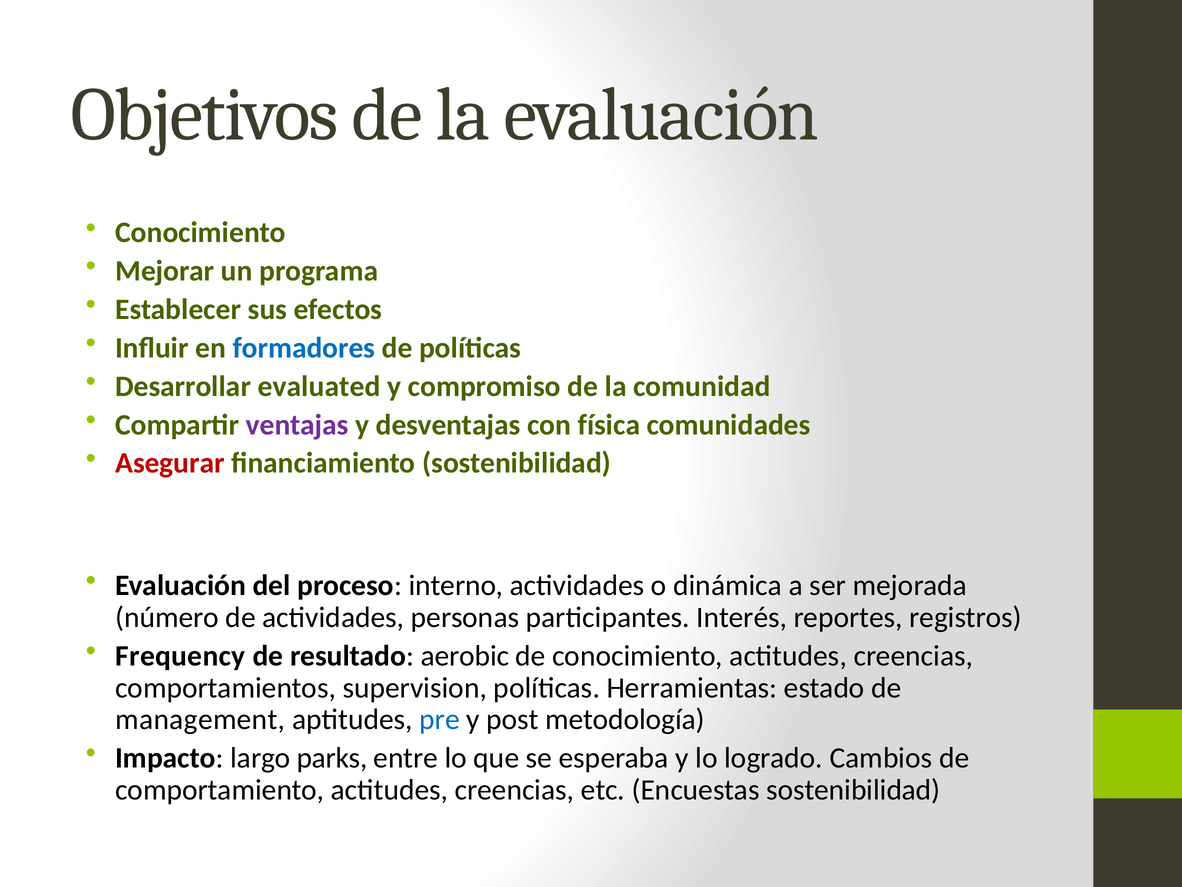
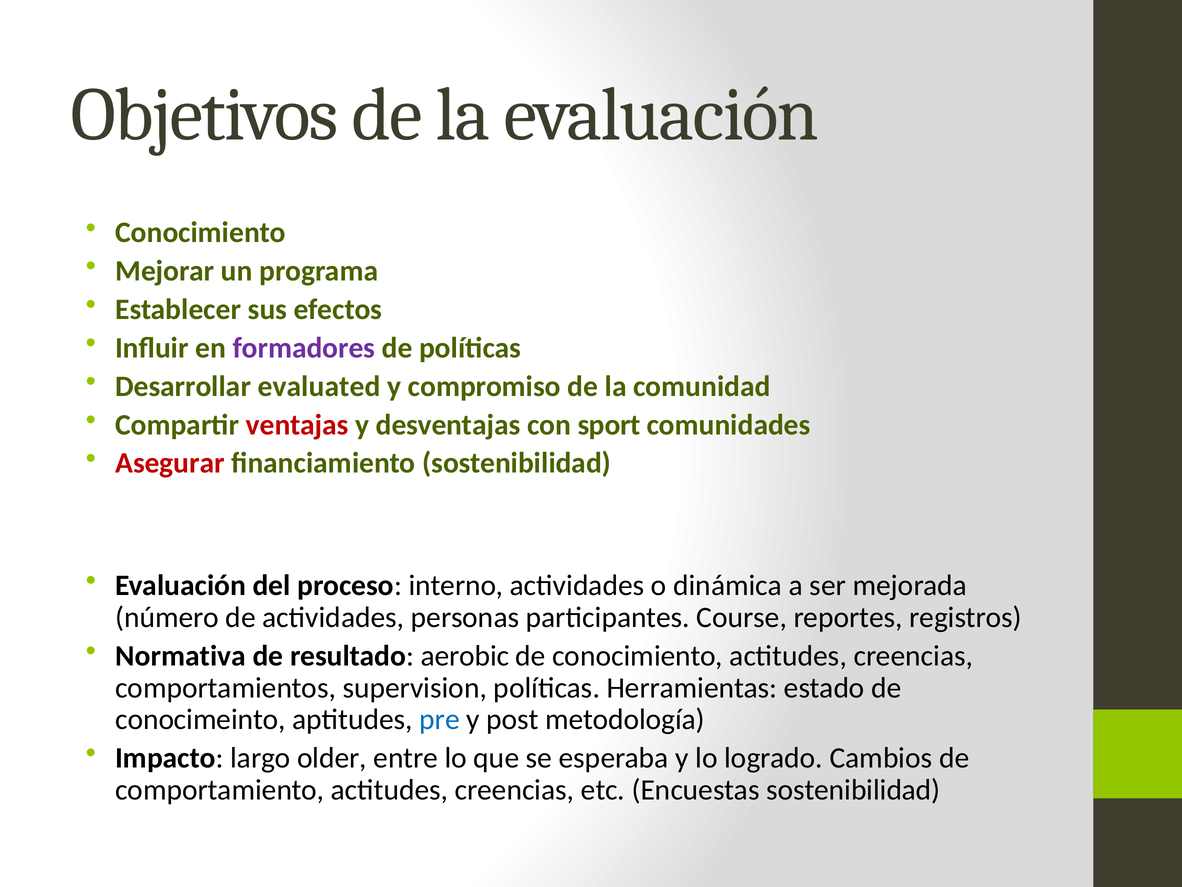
formadores colour: blue -> purple (304, 348)
ventajas colour: purple -> red (297, 425)
física: física -> sport (609, 425)
Interés: Interés -> Course (742, 617)
Frequency: Frequency -> Normativa (181, 655)
management: management -> conocimeinto (201, 719)
parks: parks -> older (332, 758)
